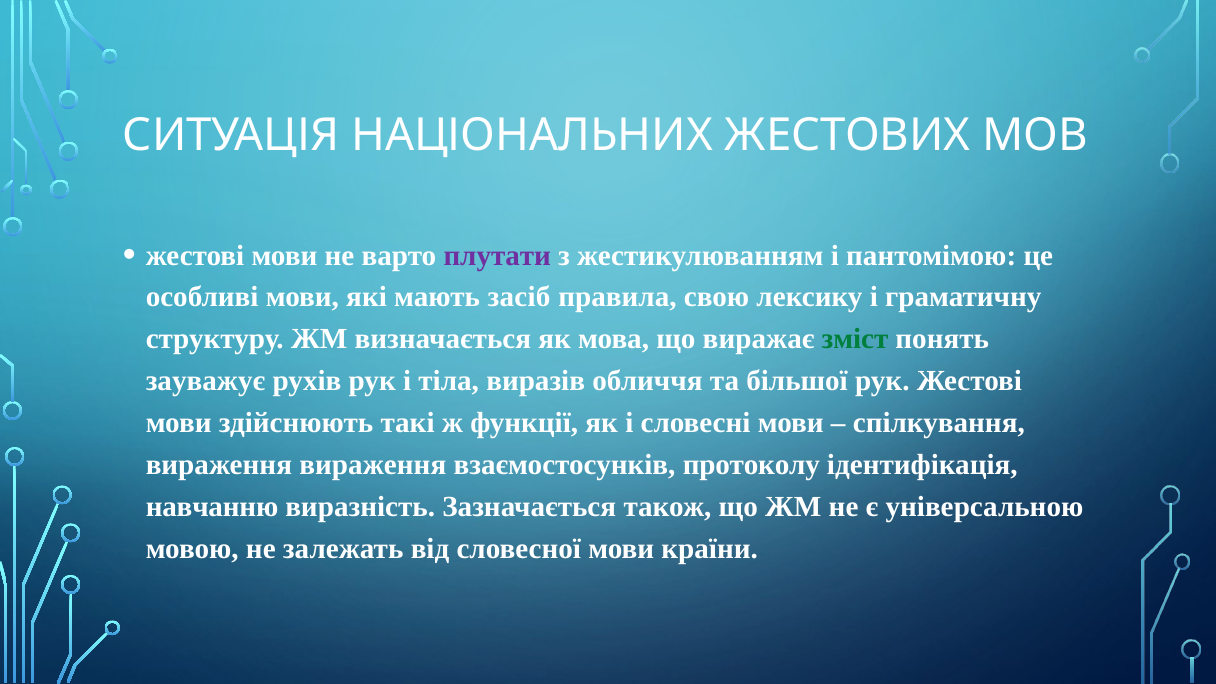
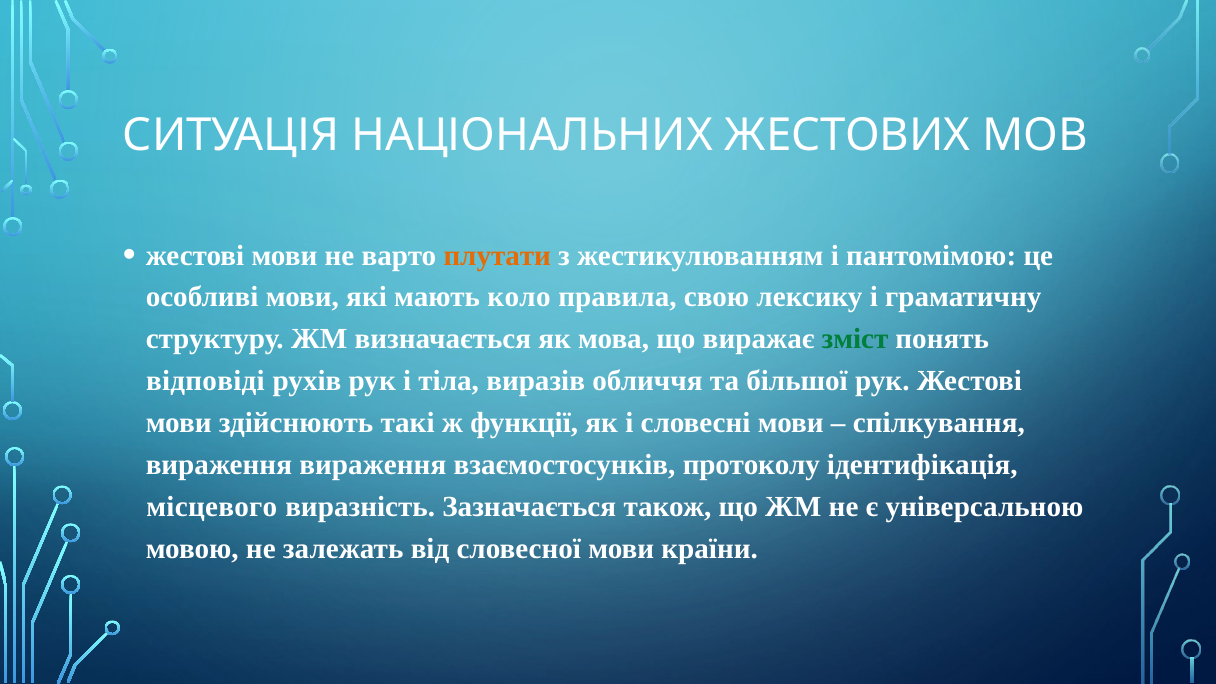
плутати colour: purple -> orange (497, 255)
засіб: засіб -> коло (519, 297)
зауважує: зауважує -> відповіді (205, 381)
навчанню: навчанню -> місцевого (212, 507)
